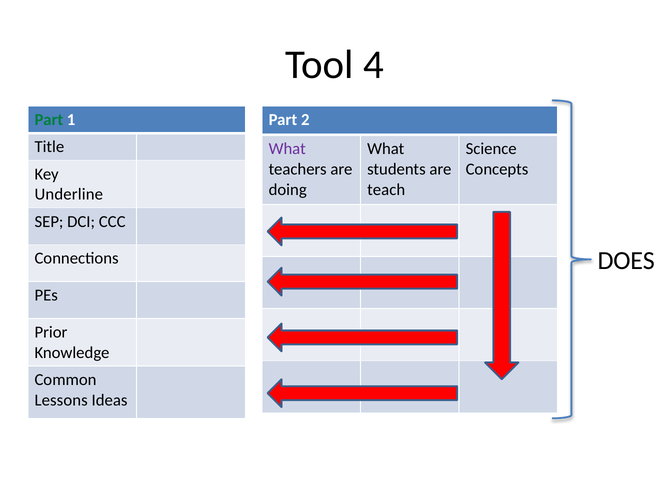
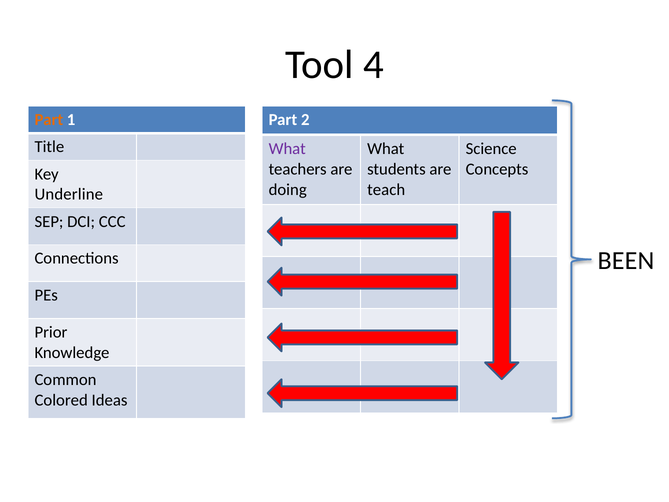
Part colour: green -> orange (49, 120)
DOES: DOES -> BEEN (626, 260)
Lessons: Lessons -> Colored (61, 400)
